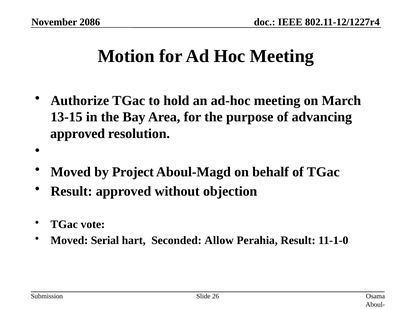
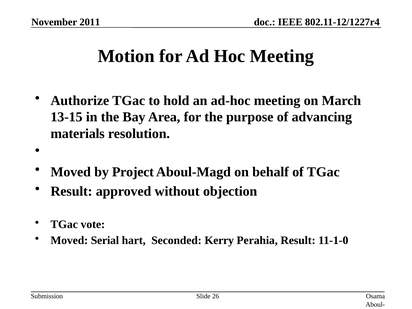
2086: 2086 -> 2011 (90, 22)
approved: approved -> materials (78, 134)
Allow: Allow -> Kerry (219, 240)
